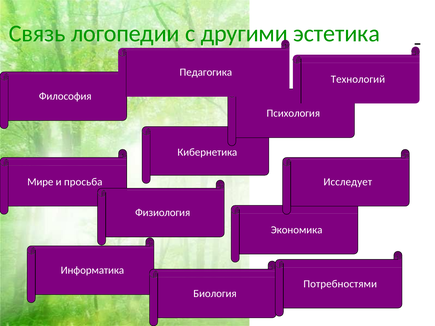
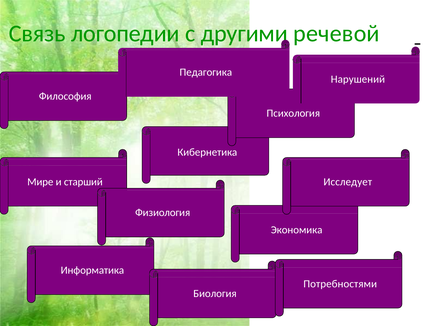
эстетика: эстетика -> речевой (336, 33)
Технологий: Технологий -> Нарушений (358, 79)
просьба: просьба -> старший (83, 182)
